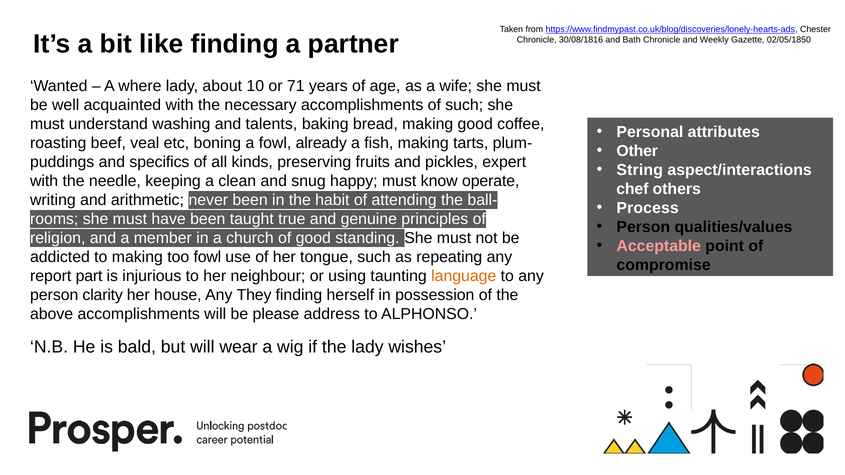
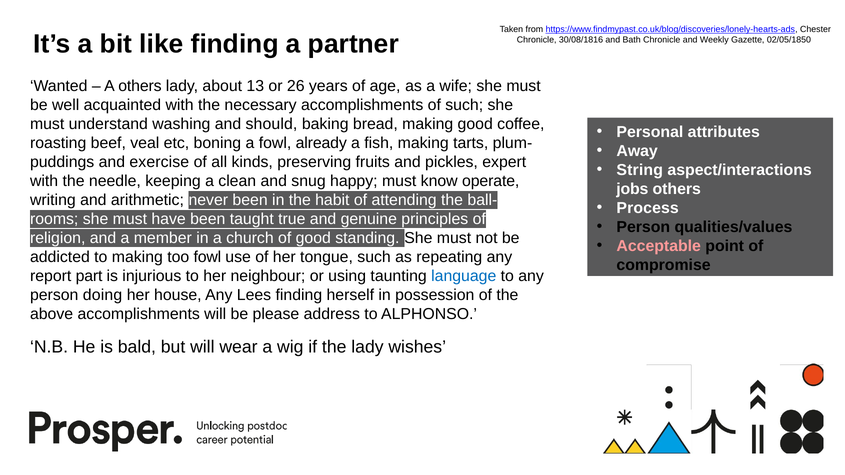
A where: where -> others (140, 86)
10: 10 -> 13 (255, 86)
71: 71 -> 26 (296, 86)
talents: talents -> should (271, 124)
Other: Other -> Away (637, 151)
specifics: specifics -> exercise (159, 162)
chef: chef -> jobs (632, 189)
language colour: orange -> blue (464, 276)
clarity: clarity -> doing (103, 295)
They: They -> Lees (254, 295)
